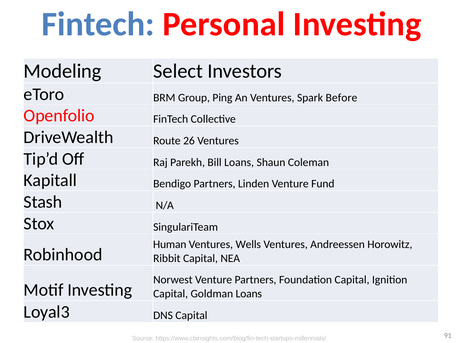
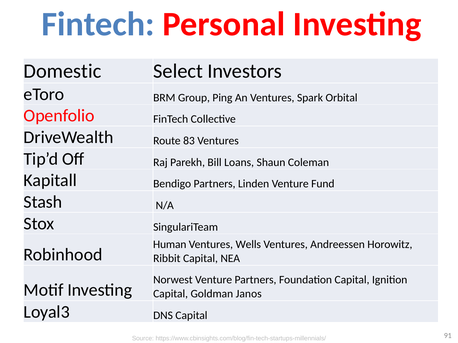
Modeling: Modeling -> Domestic (62, 71)
Before: Before -> Orbital (342, 98)
26: 26 -> 83 (189, 141)
Goldman Loans: Loans -> Janos (249, 294)
